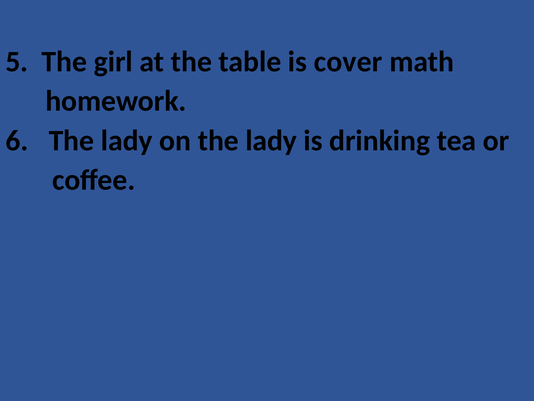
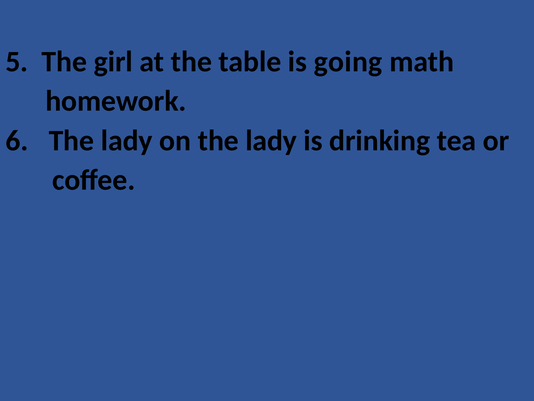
cover: cover -> going (348, 61)
